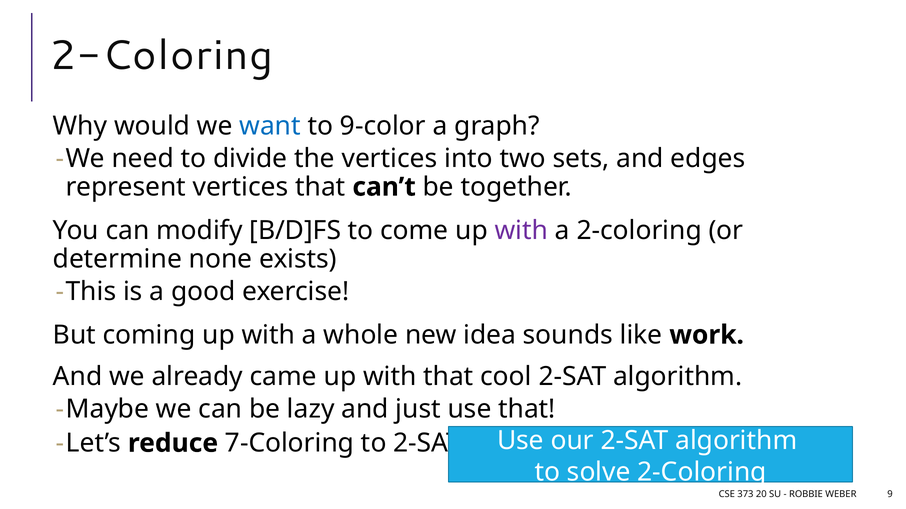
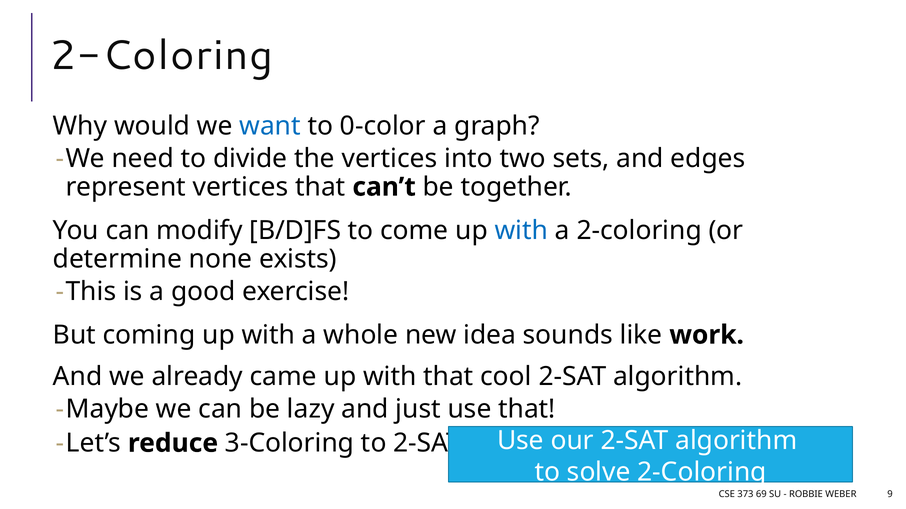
9-color: 9-color -> 0-color (383, 126)
with colour: purple -> blue (521, 231)
7-Coloring: 7-Coloring -> 3-Coloring (290, 444)
20: 20 -> 69 (761, 495)
